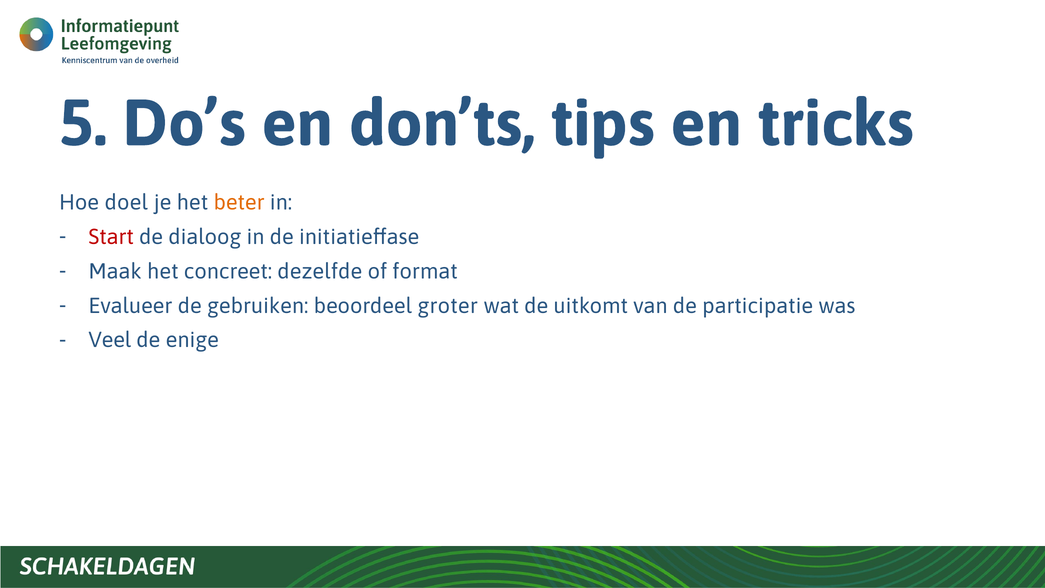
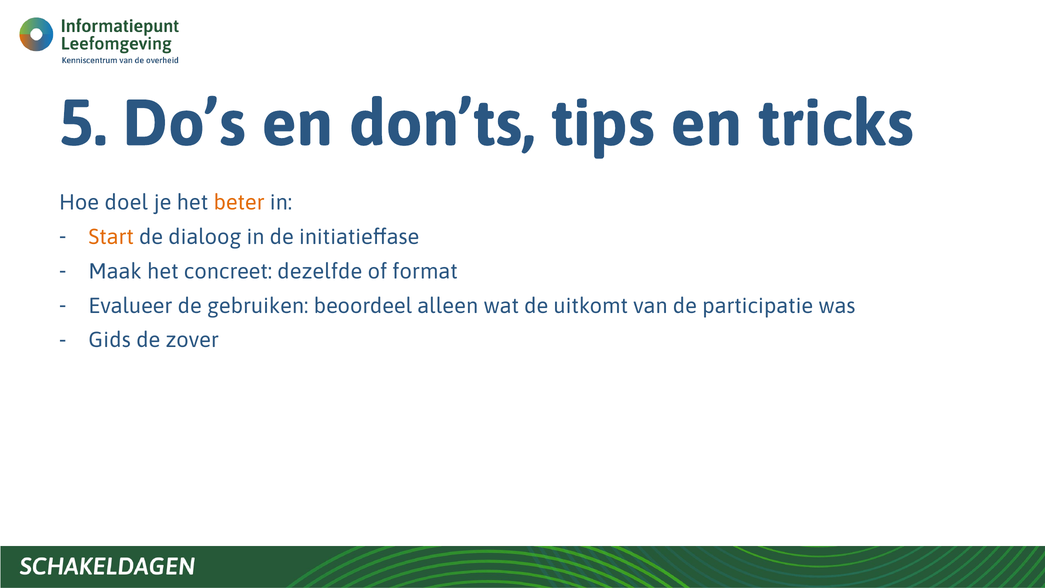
Start colour: red -> orange (111, 237)
groter: groter -> alleen (448, 306)
Veel: Veel -> Gids (110, 340)
enige: enige -> zover (192, 340)
